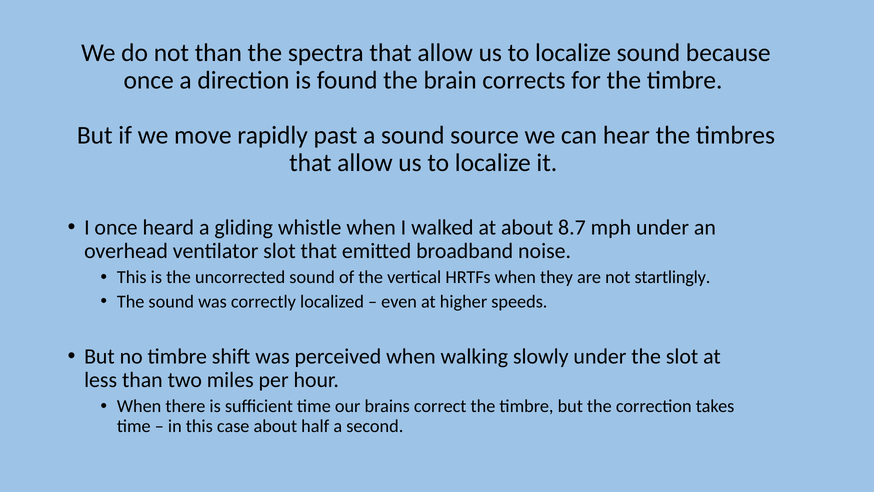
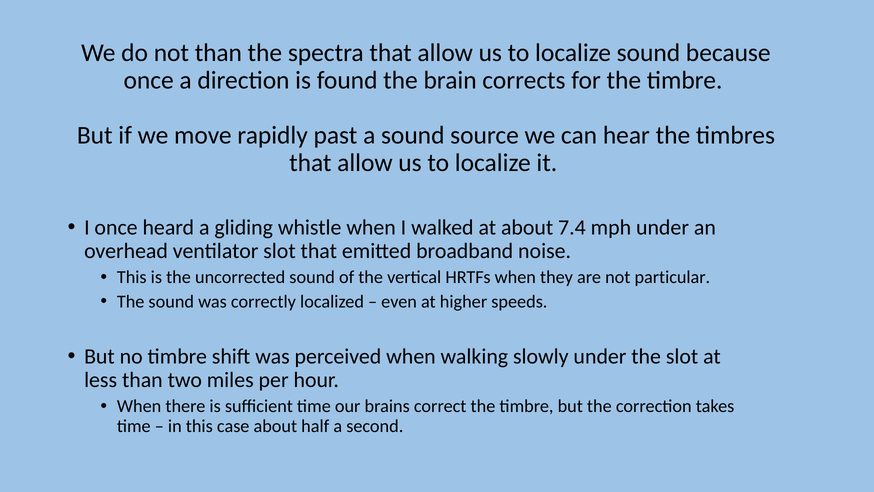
8.7: 8.7 -> 7.4 (572, 227)
startlingly: startlingly -> particular (672, 277)
